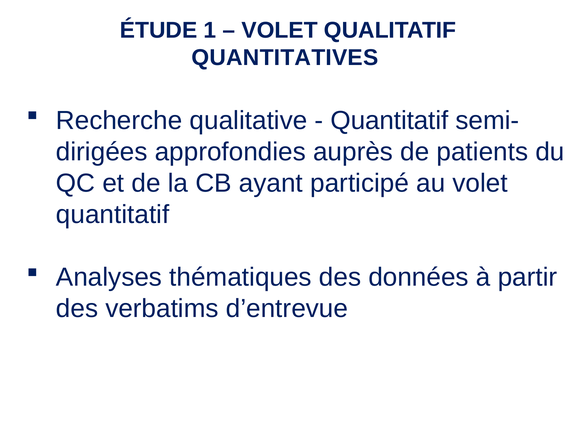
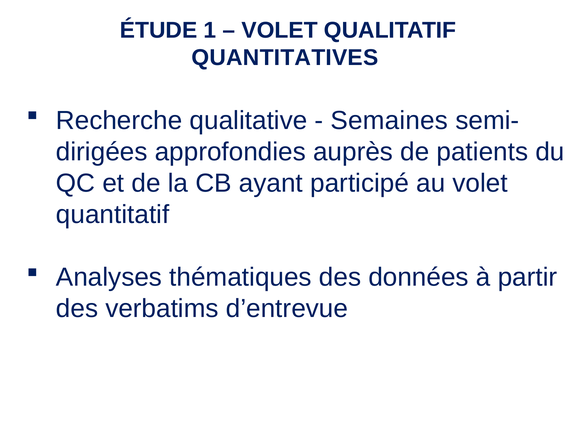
Quantitatif: Quantitatif -> Semaines (389, 120)
